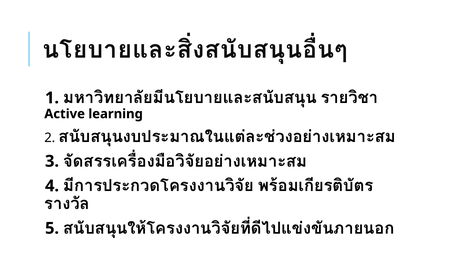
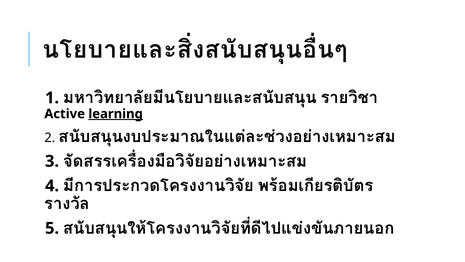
learning underline: none -> present (116, 114)
